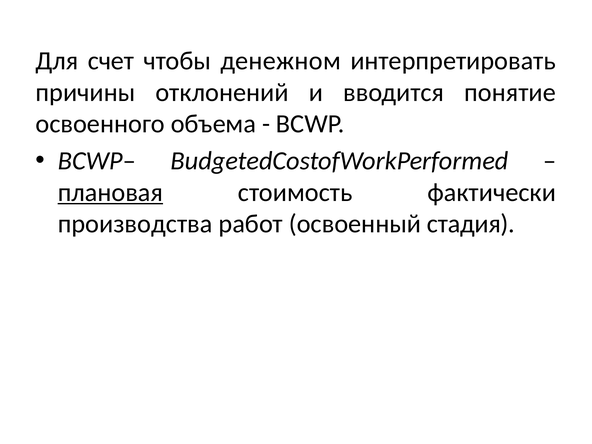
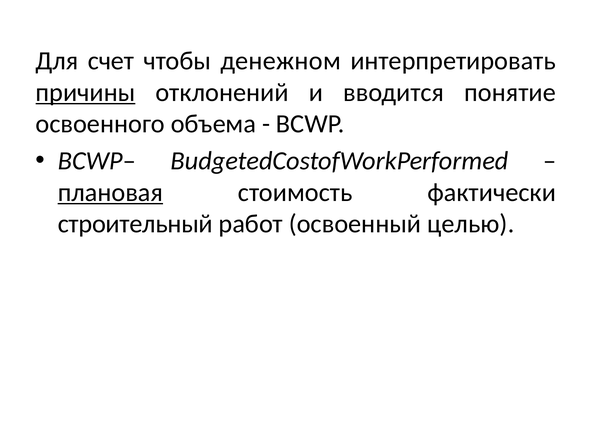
причины underline: none -> present (85, 92)
производства: производства -> строительный (135, 224)
стадия: стадия -> целью (471, 224)
